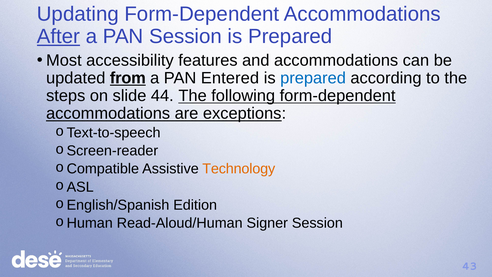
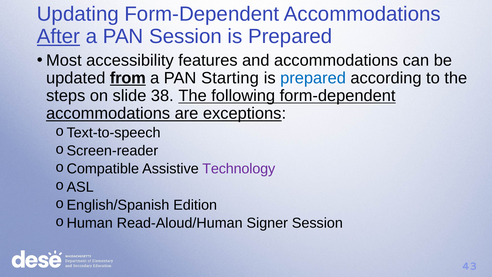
Entered: Entered -> Starting (230, 78)
44: 44 -> 38 (162, 96)
Technology colour: orange -> purple (239, 169)
